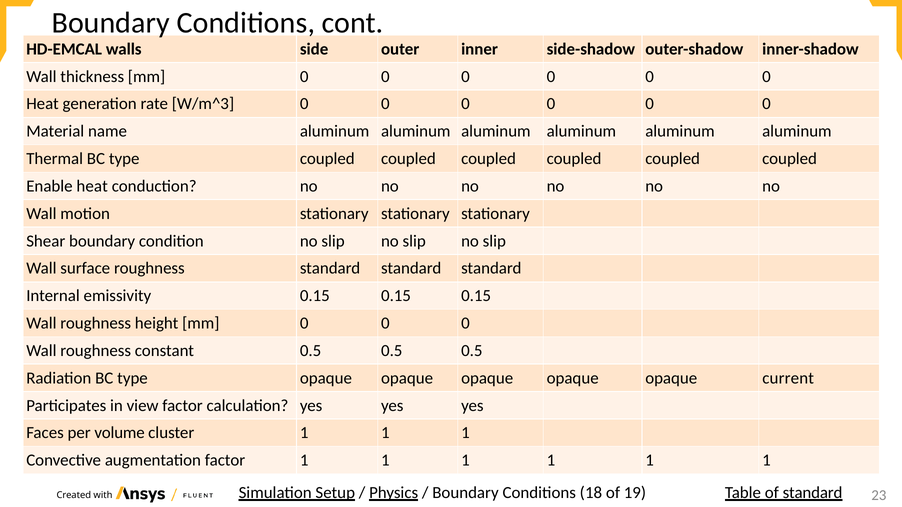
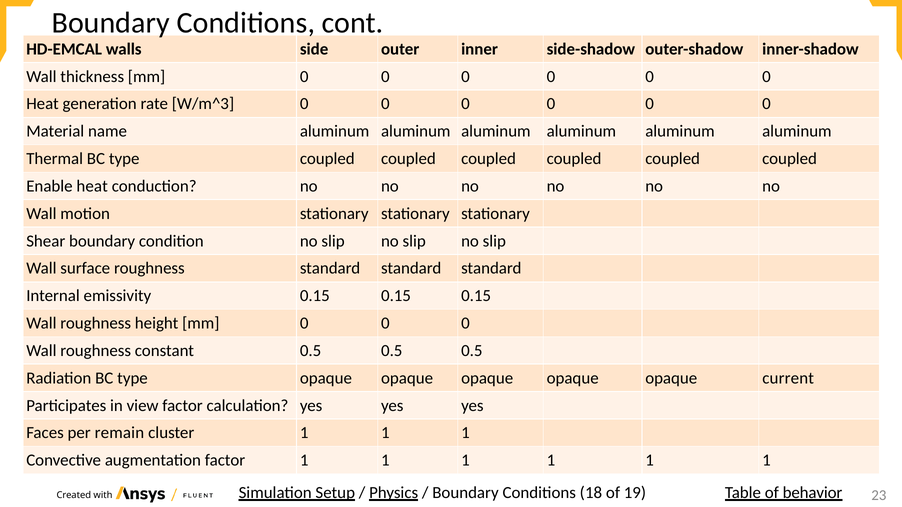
volume: volume -> remain (119, 433)
of standard: standard -> behavior (813, 493)
